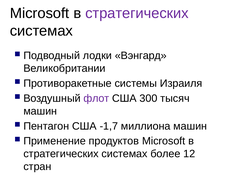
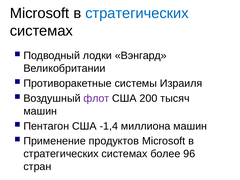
стратегических colour: purple -> blue (137, 13)
300: 300 -> 200 (148, 98)
-1,7: -1,7 -> -1,4 (109, 126)
12: 12 -> 96 (189, 154)
